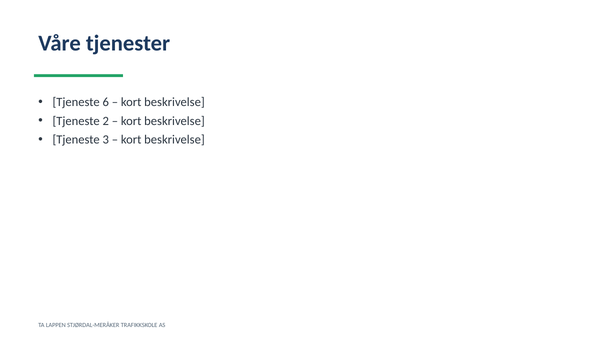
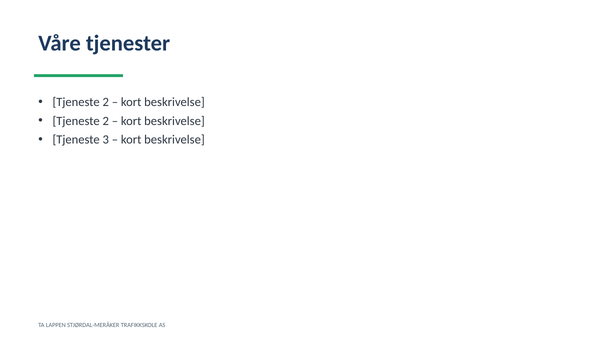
6: 6 -> 2 (106, 102)
